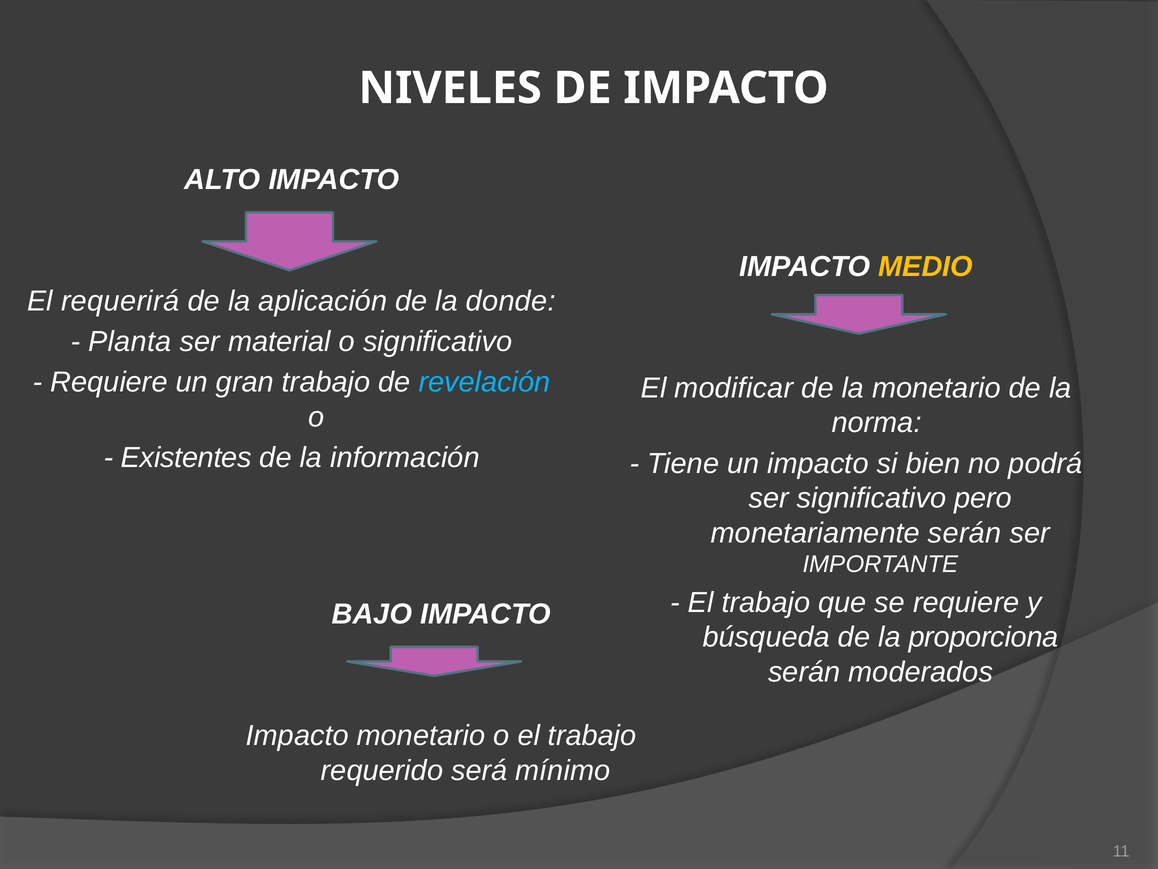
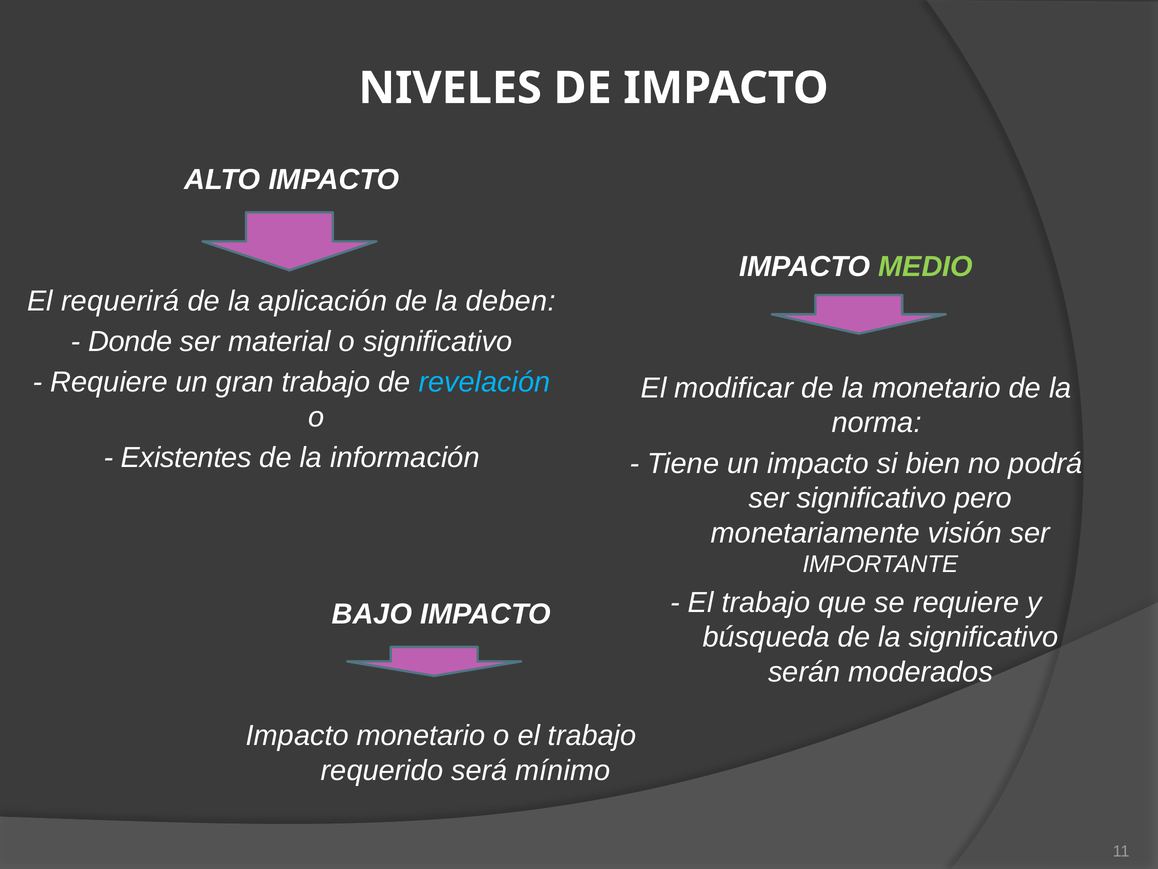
MEDIO colour: yellow -> light green (926, 266)
donde: donde -> deben (511, 301)
Planta: Planta -> Donde (130, 342)
monetariamente serán: serán -> visión (965, 533)
la proporciona: proporciona -> significativo (983, 637)
